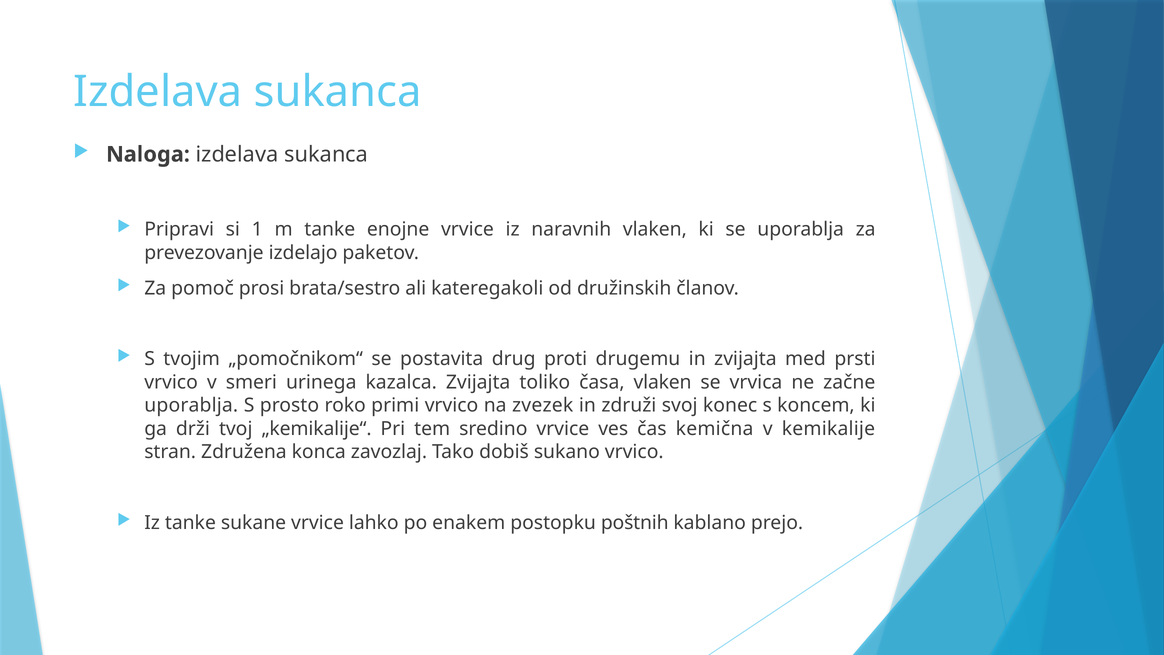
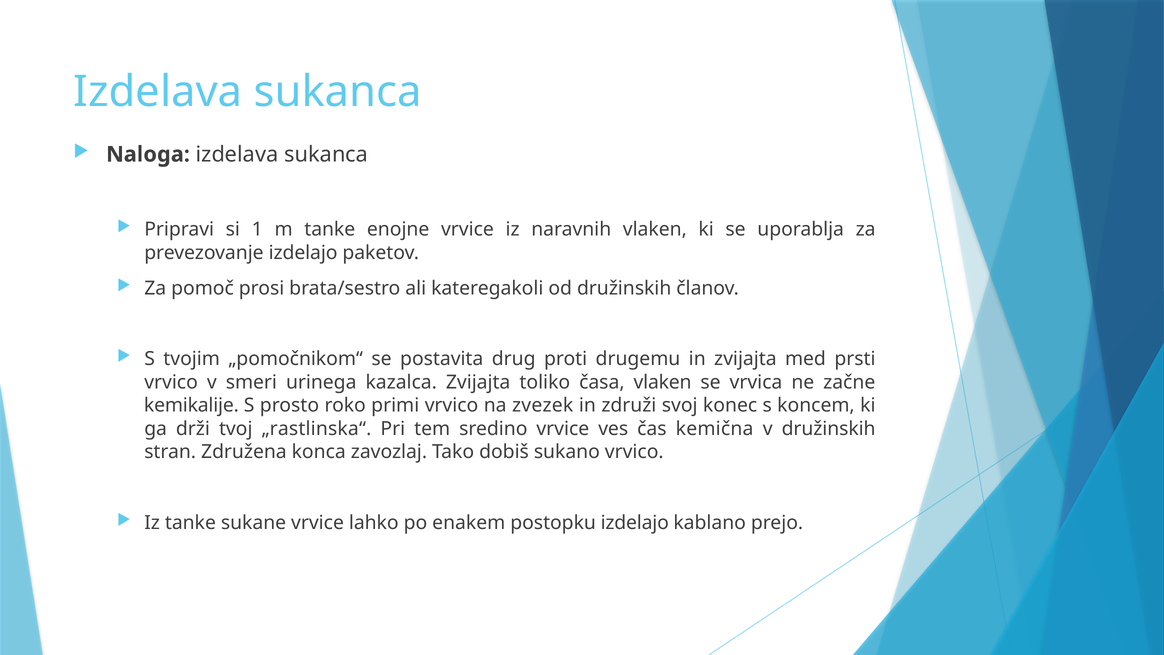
uporablja: uporablja -> kemikalije (191, 405)
„kemikalije“: „kemikalije“ -> „rastlinska“ (316, 429)
v kemikalije: kemikalije -> družinskih (829, 429)
postopku poštnih: poštnih -> izdelajo (635, 523)
